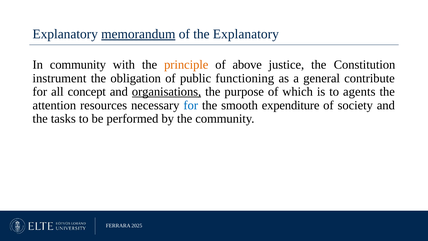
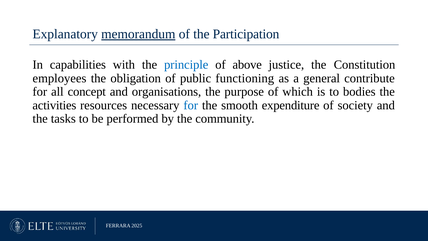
the Explanatory: Explanatory -> Participation (246, 34)
In community: community -> capabilities (78, 65)
principle colour: orange -> blue (186, 65)
instrument: instrument -> employees (59, 78)
organisations underline: present -> none (167, 92)
agents: agents -> bodies (359, 92)
attention: attention -> activities (54, 105)
